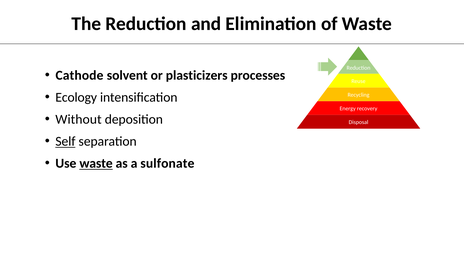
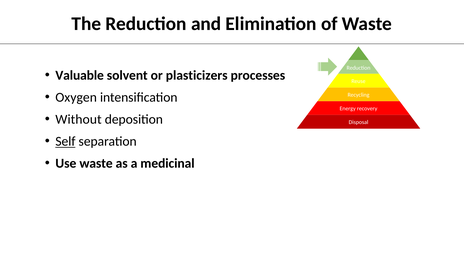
Cathode: Cathode -> Valuable (80, 75)
Ecology: Ecology -> Oxygen (76, 97)
waste underline: present -> none (96, 163)
sulfonate: sulfonate -> medicinal (167, 163)
